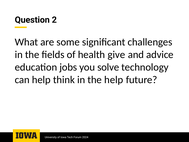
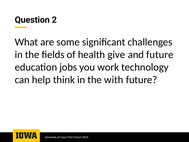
and advice: advice -> future (160, 54)
solve: solve -> work (108, 67)
the help: help -> with (114, 80)
